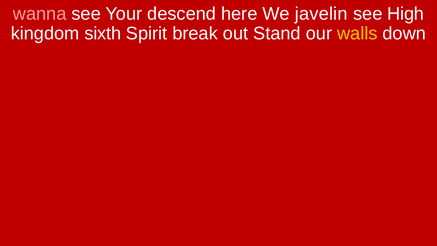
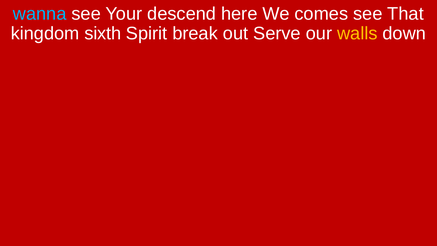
wanna colour: pink -> light blue (40, 14)
javelin: javelin -> comes (321, 14)
High: High -> That (406, 14)
Stand: Stand -> Serve (277, 34)
